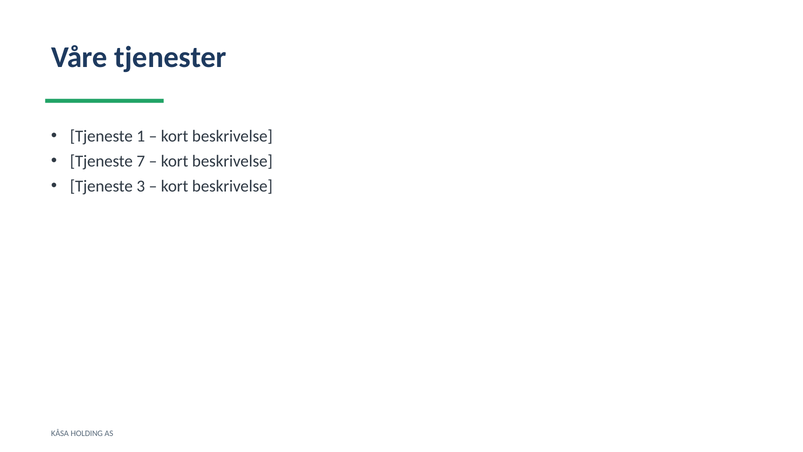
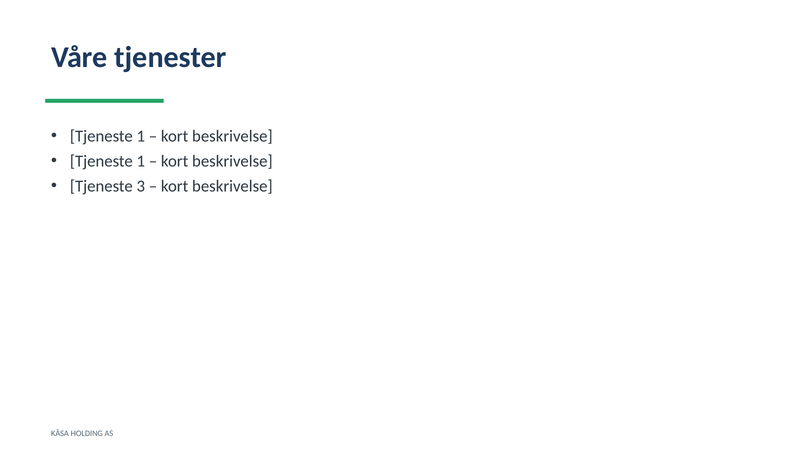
7: 7 -> 1 (141, 161)
